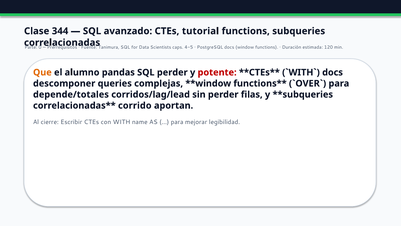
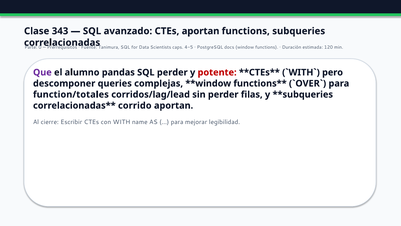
344: 344 -> 343 (60, 31)
CTEs tutorial: tutorial -> aportan (201, 31)
Que colour: orange -> purple (42, 72)
docs: docs -> pero (333, 72)
depende/totales: depende/totales -> function/totales (71, 94)
